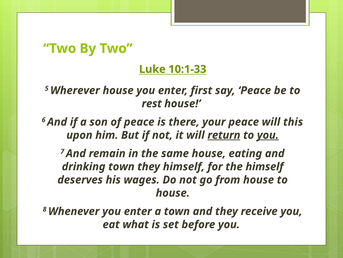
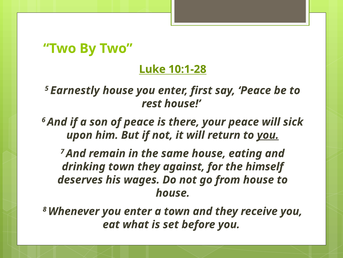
10:1-33: 10:1-33 -> 10:1-28 (187, 69)
Wherever: Wherever -> Earnestly (75, 90)
this: this -> sick (293, 122)
return underline: present -> none (224, 135)
they himself: himself -> against (184, 166)
